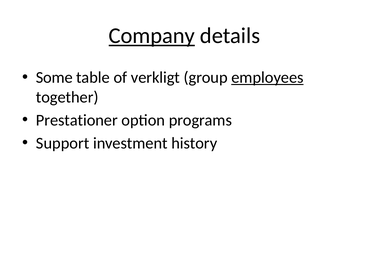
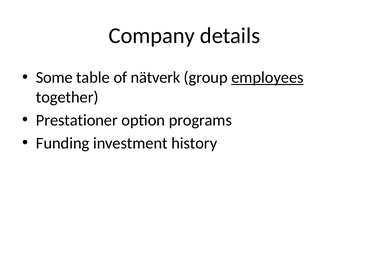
Company underline: present -> none (152, 36)
verkligt: verkligt -> nätverk (155, 77)
Support: Support -> Funding (63, 143)
